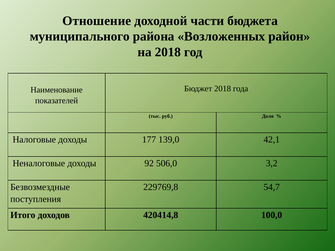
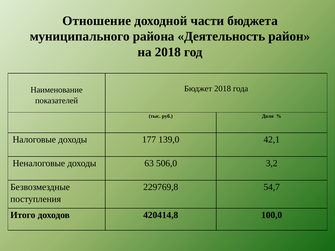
Возложенных: Возложенных -> Деятельность (221, 36)
92: 92 -> 63 (149, 163)
